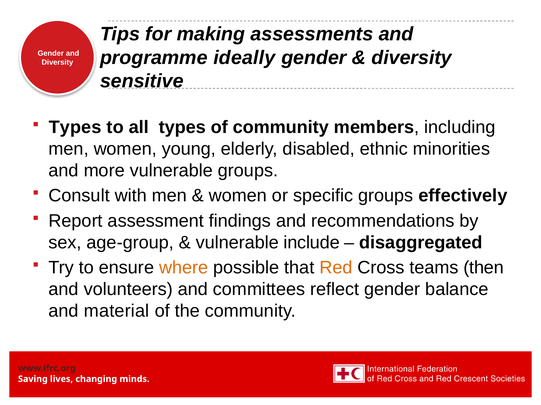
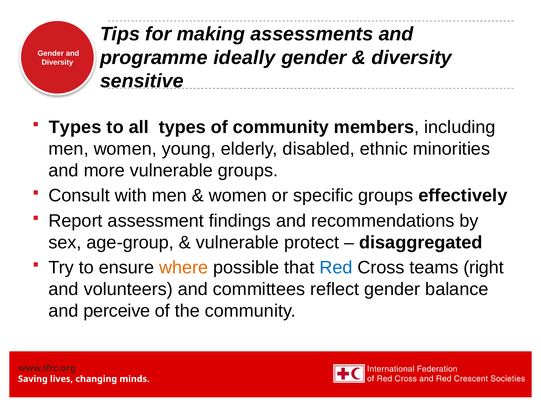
include: include -> protect (312, 243)
Red colour: orange -> blue (336, 268)
then: then -> right (484, 268)
material: material -> perceive (117, 311)
